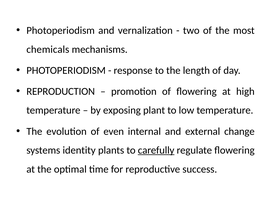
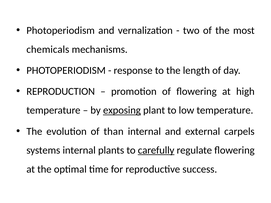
exposing underline: none -> present (122, 110)
even: even -> than (114, 131)
change: change -> carpels (239, 131)
systems identity: identity -> internal (79, 150)
